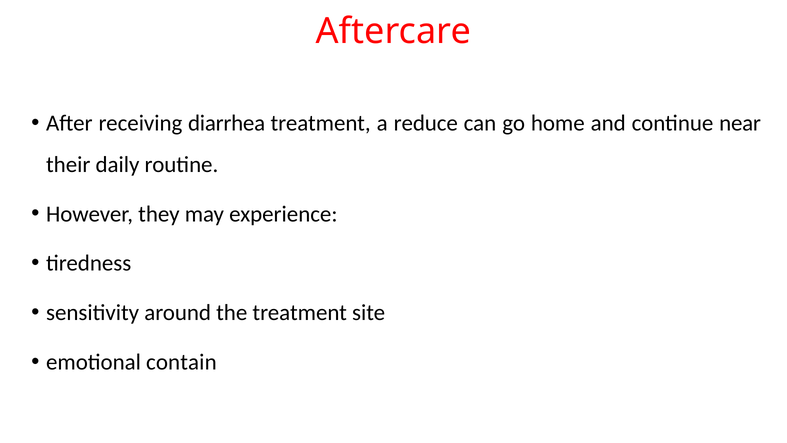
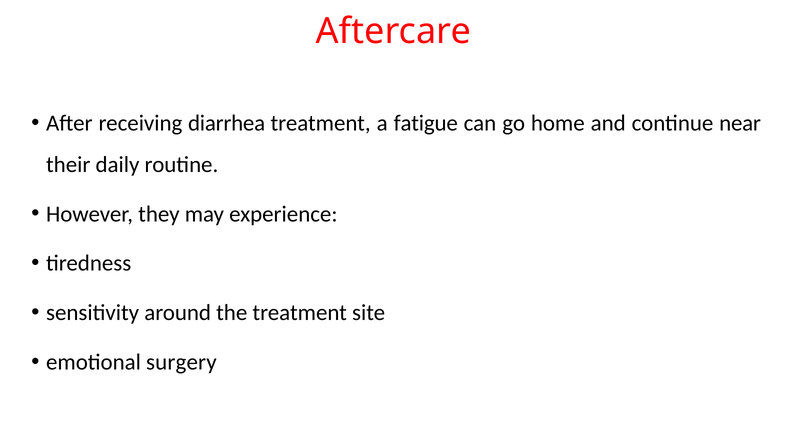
reduce: reduce -> fatigue (426, 123)
contain: contain -> surgery (181, 362)
